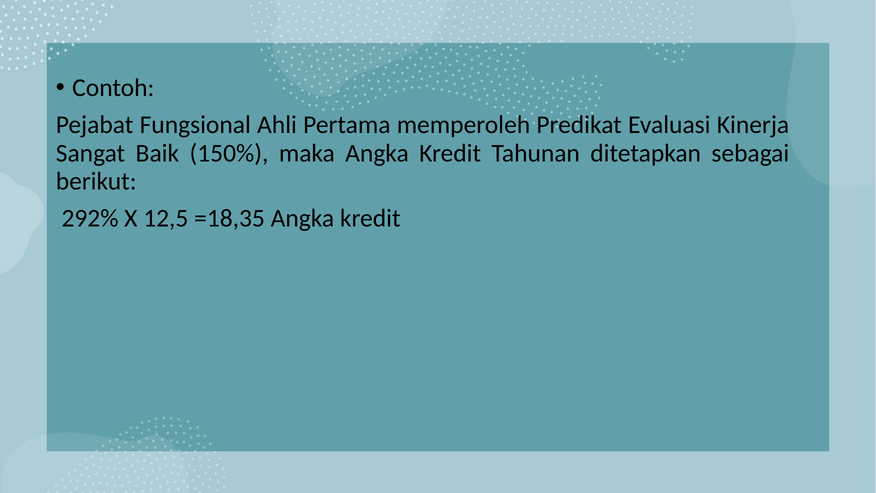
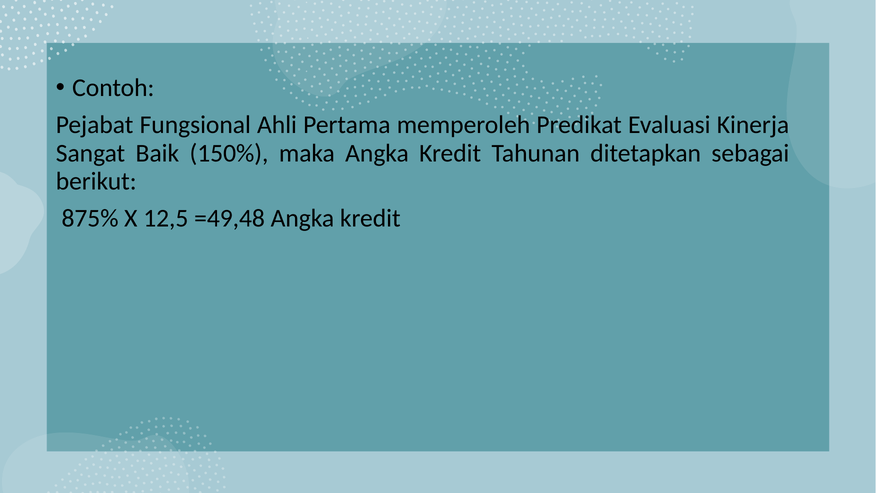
292%: 292% -> 875% (90, 218)
=18,35: =18,35 -> =49,48 (230, 218)
